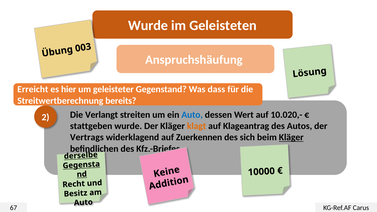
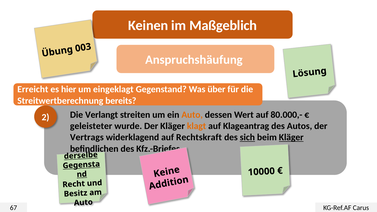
Wurde: Wurde -> Keinen (148, 26)
Geleisteten: Geleisteten -> Maßgeblich (223, 26)
geleisteter: geleisteter -> eingeklagt (113, 89)
dass: dass -> über (216, 89)
Auto colour: blue -> orange (192, 115)
10.020,-: 10.020,- -> 80.000,- (286, 115)
stattgeben: stattgeben -> geleisteter (91, 126)
Zuerkennen: Zuerkennen -> Rechtskraft (199, 137)
sich underline: none -> present (247, 137)
